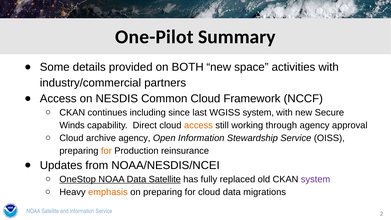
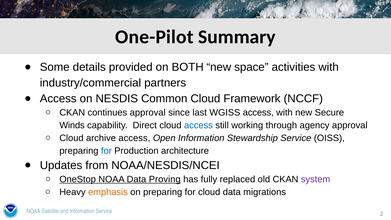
continues including: including -> approval (148, 113)
WGISS system: system -> access (258, 113)
access colour: orange -> blue (198, 125)
archive agency: agency -> access (134, 138)
for colour: orange -> blue (106, 151)
reinsurance: reinsurance -> architecture (185, 151)
Data Satellite: Satellite -> Proving (165, 179)
